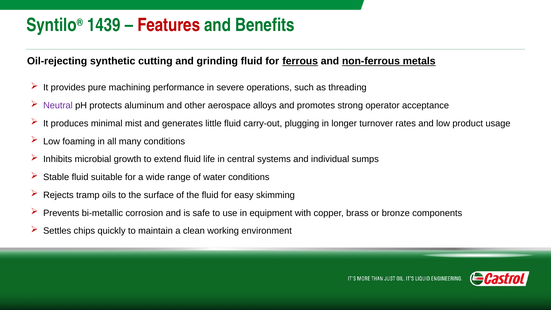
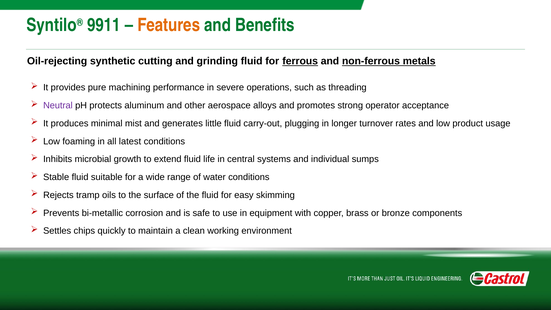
1439: 1439 -> 9911 (104, 25)
Features colour: red -> orange (169, 25)
many: many -> latest (130, 141)
